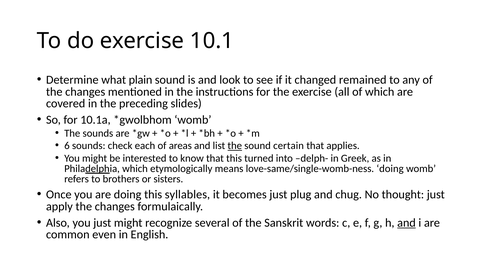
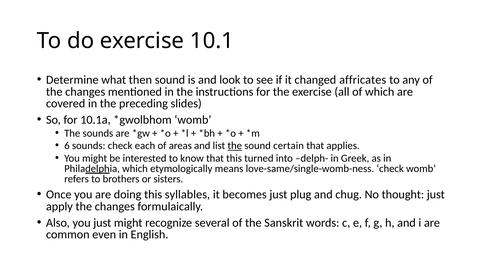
plain: plain -> then (140, 80)
remained: remained -> affricates (363, 80)
love-same/single-womb-ness doing: doing -> check (390, 169)
and underline: present -> none (406, 223)
